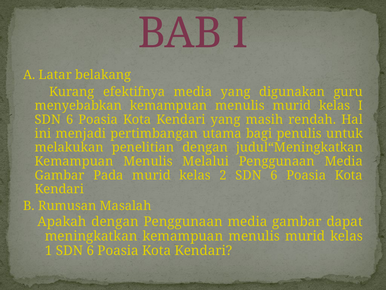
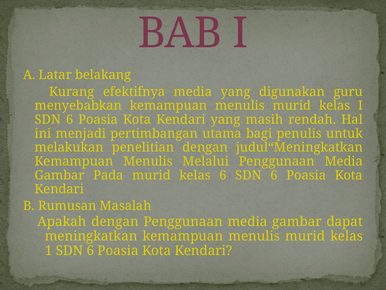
kelas 2: 2 -> 6 (223, 175)
